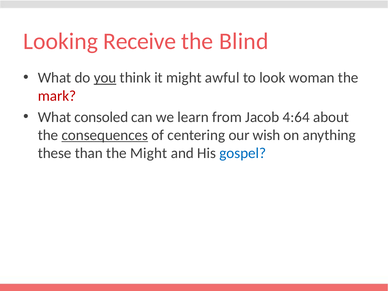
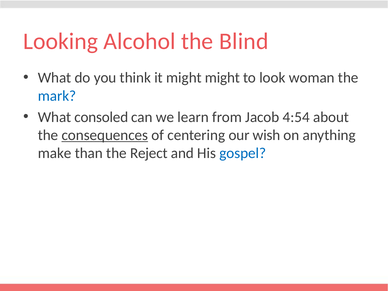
Receive: Receive -> Alcohol (139, 41)
you underline: present -> none (105, 78)
might awful: awful -> might (222, 78)
mark colour: red -> blue (57, 96)
4:64: 4:64 -> 4:54 (296, 117)
these: these -> make (55, 153)
the Might: Might -> Reject (149, 153)
